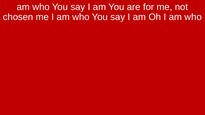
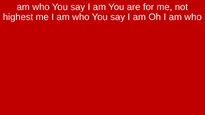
chosen: chosen -> highest (18, 17)
